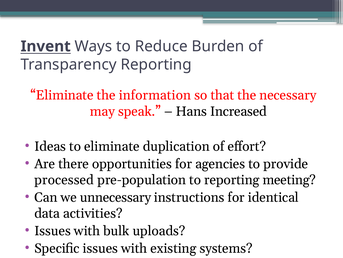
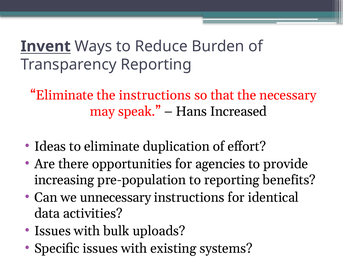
the information: information -> instructions (155, 95)
processed: processed -> increasing (64, 179)
meeting: meeting -> benefits (289, 179)
